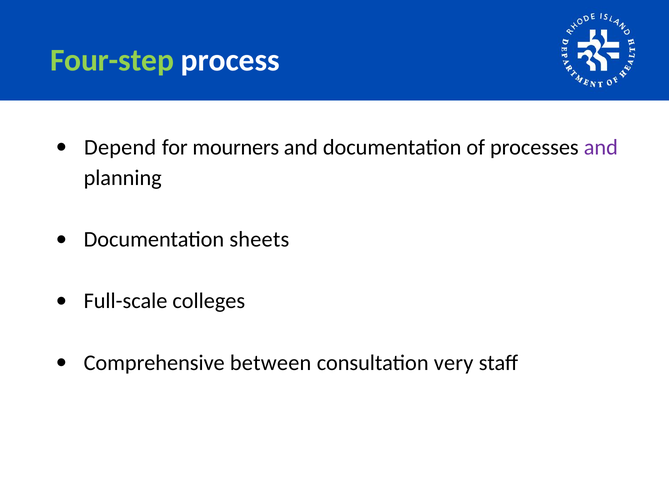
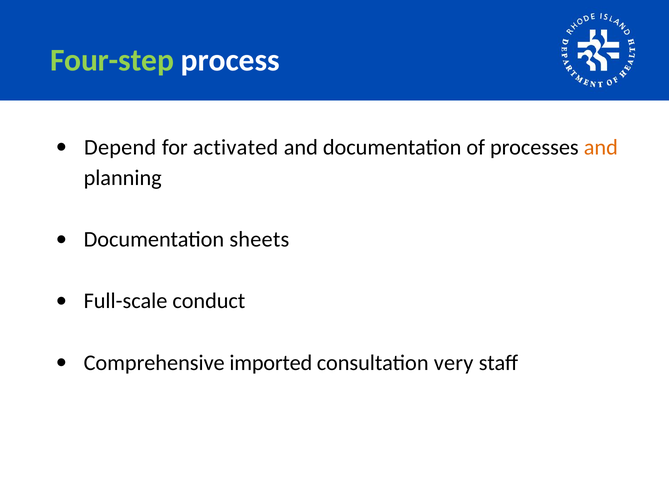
mourners: mourners -> activated (236, 147)
and colour: purple -> orange (601, 147)
colleges: colleges -> conduct (209, 301)
between: between -> imported (271, 363)
